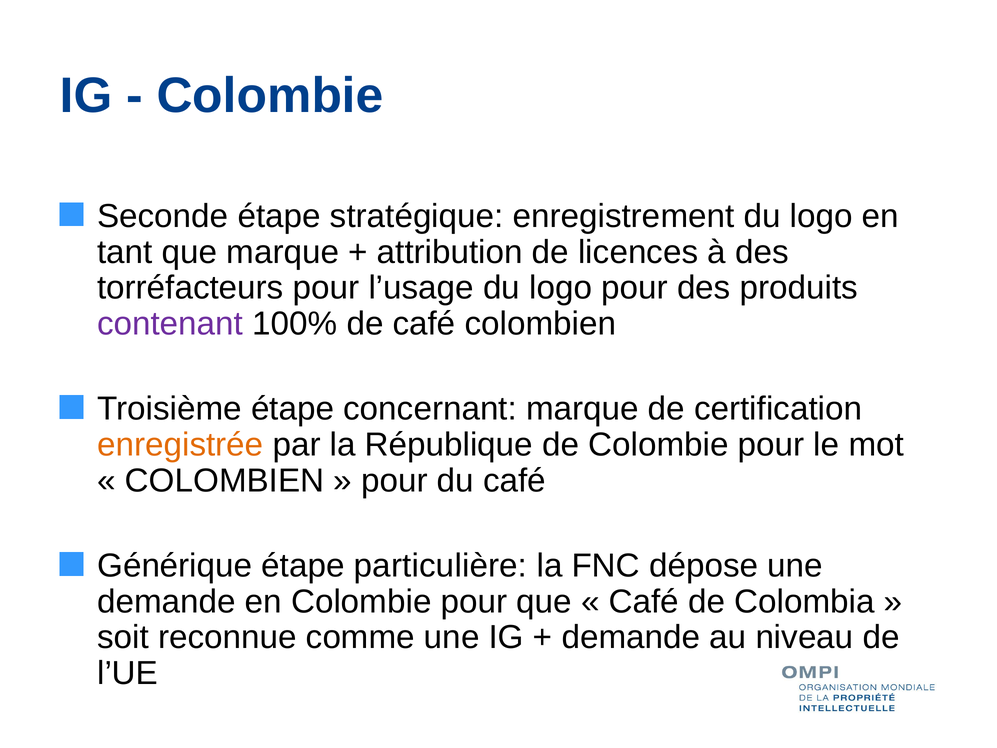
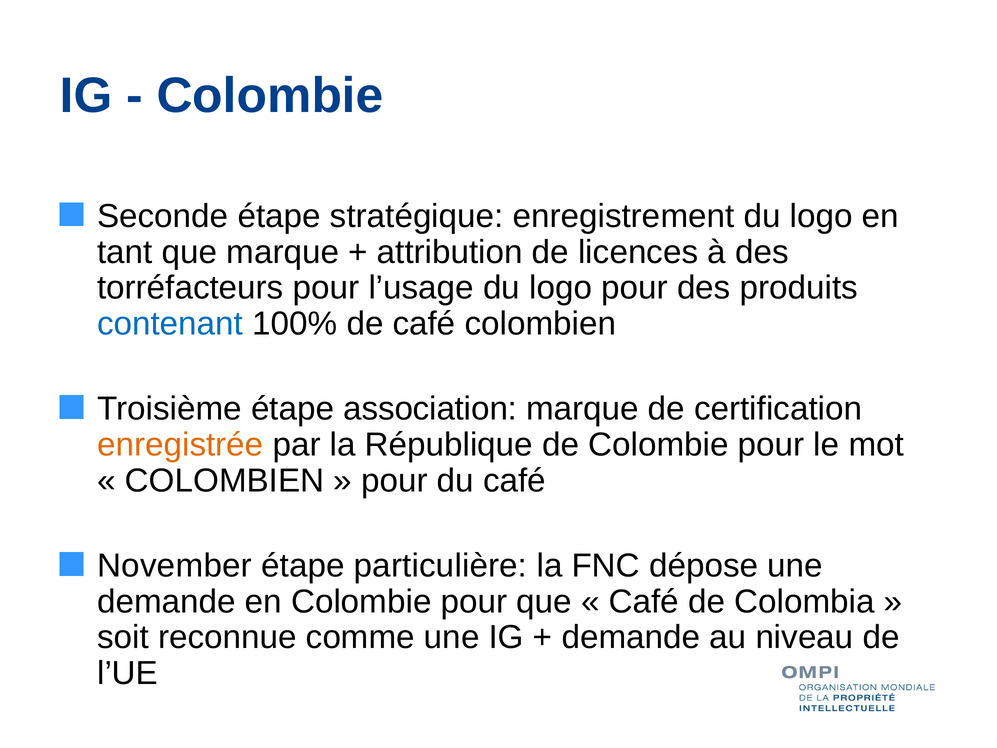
contenant colour: purple -> blue (170, 324)
concernant: concernant -> association (430, 409)
Générique: Générique -> November (175, 566)
